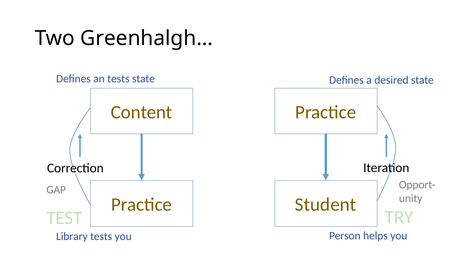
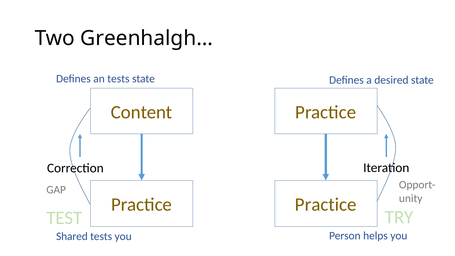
Student: Student -> Practice (326, 205)
Library: Library -> Shared (72, 236)
